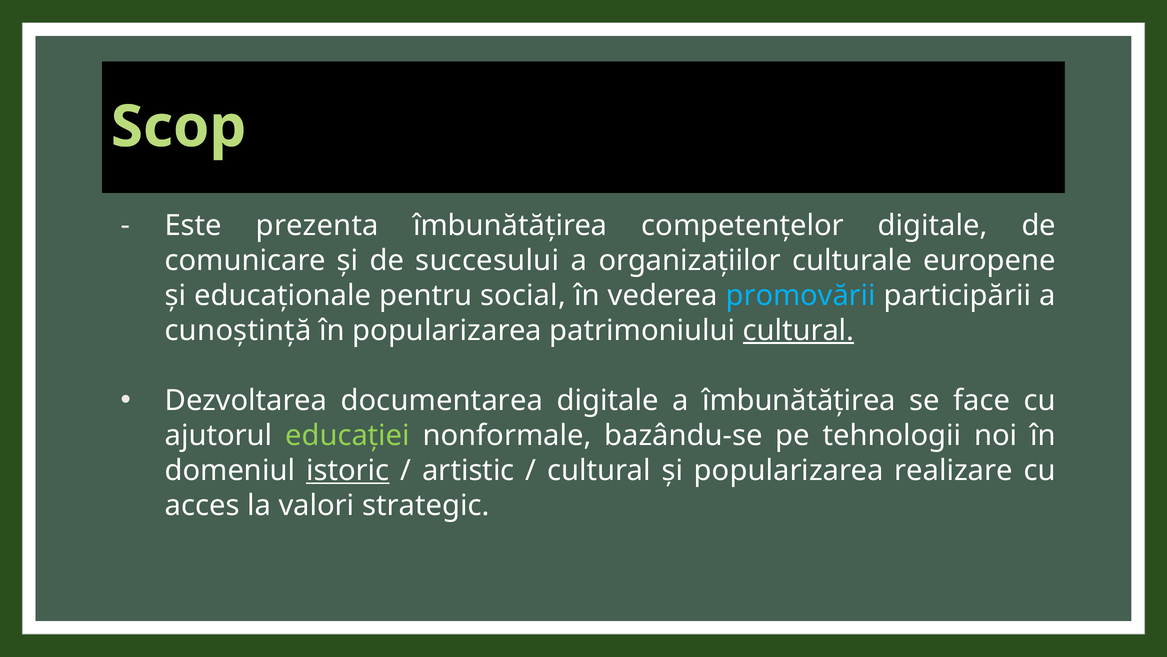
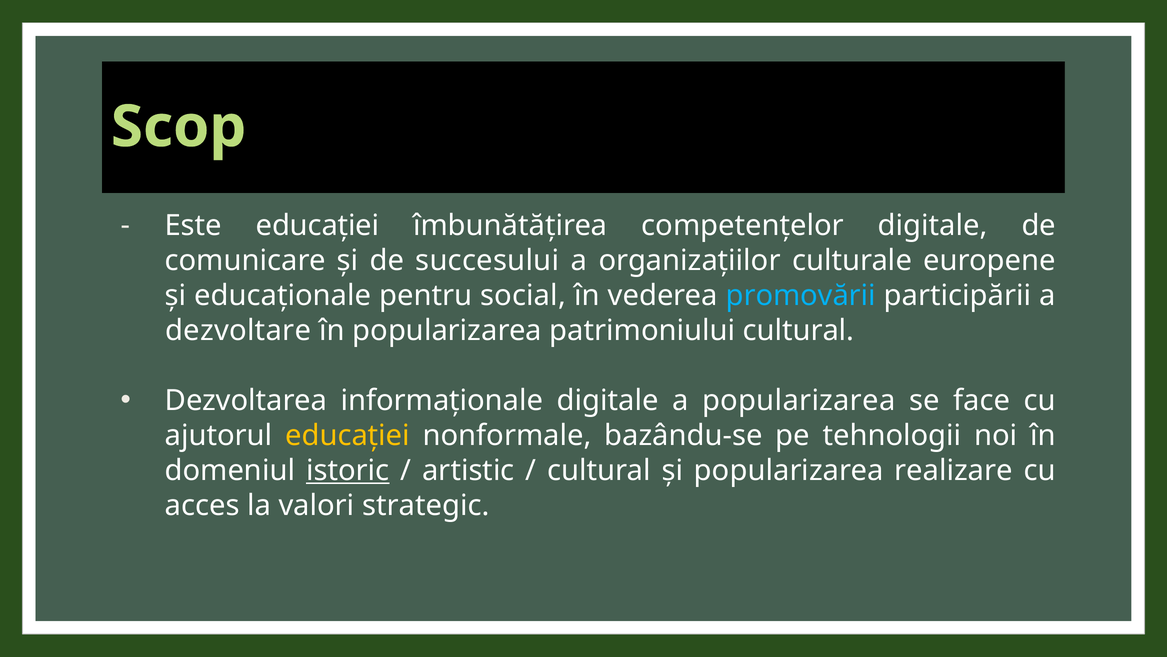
Este prezenta: prezenta -> educației (318, 225)
cunoștință: cunoștință -> dezvoltare (238, 330)
cultural underline: present -> none (799, 330)
documentarea: documentarea -> informaționale (442, 400)
a îmbunătățirea: îmbunătățirea -> popularizarea (799, 400)
educației colour: light green -> yellow (348, 435)
